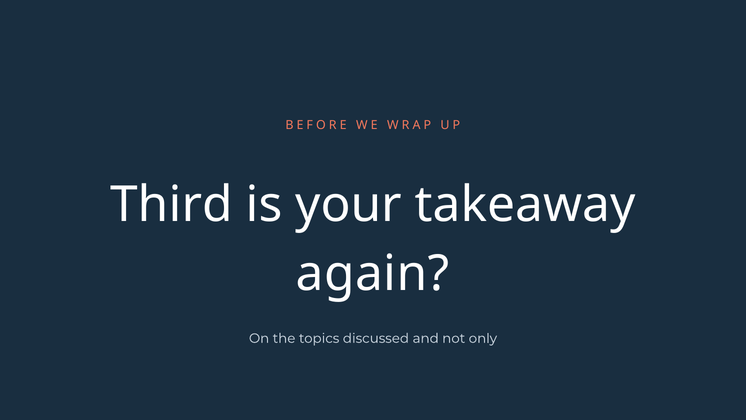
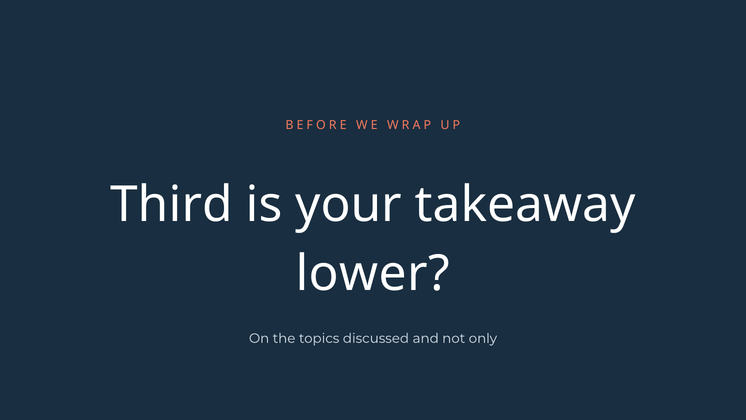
again: again -> lower (373, 273)
